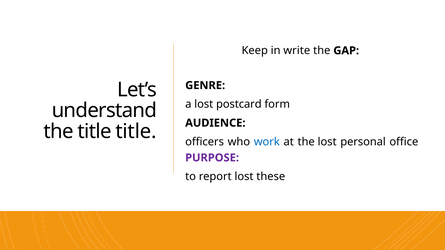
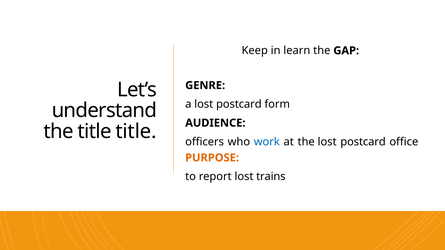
write: write -> learn (297, 51)
the lost personal: personal -> postcard (363, 142)
PURPOSE colour: purple -> orange (212, 158)
these: these -> trains (271, 177)
